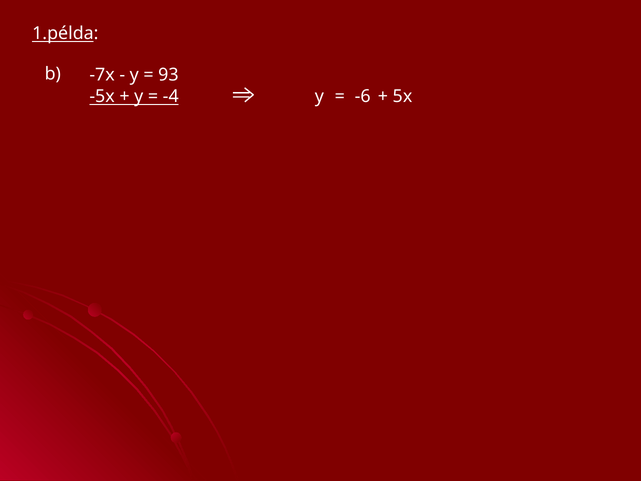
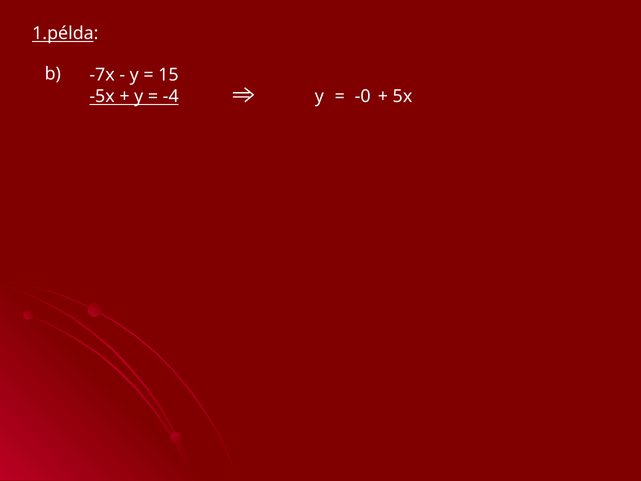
93: 93 -> 15 (168, 75)
-6: -6 -> -0 (363, 96)
